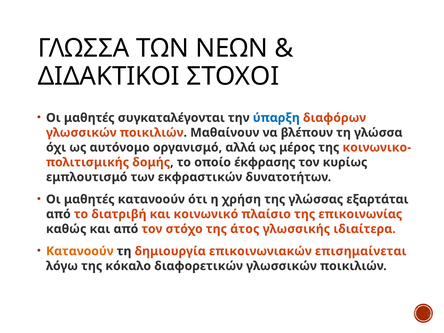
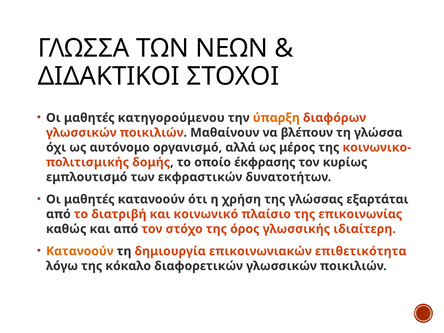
συγκαταλέγονται: συγκαταλέγονται -> κατηγορούμενου (171, 118)
ύπαρξη colour: blue -> orange (276, 118)
άτος: άτος -> όρος (245, 229)
ιδιαίτερα: ιδιαίτερα -> ιδιαίτερη (365, 229)
επισημαίνεται: επισημαίνεται -> επιθετικότητα (361, 251)
